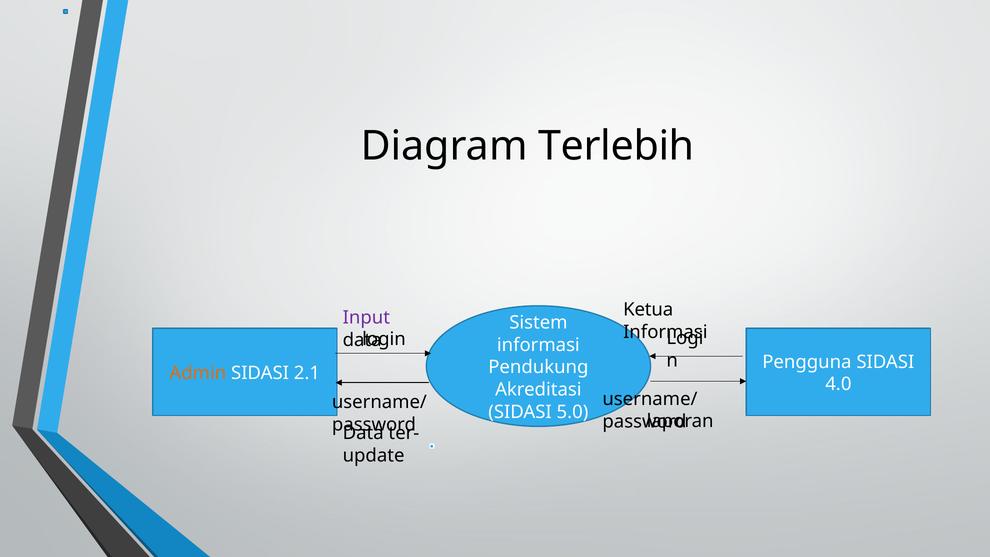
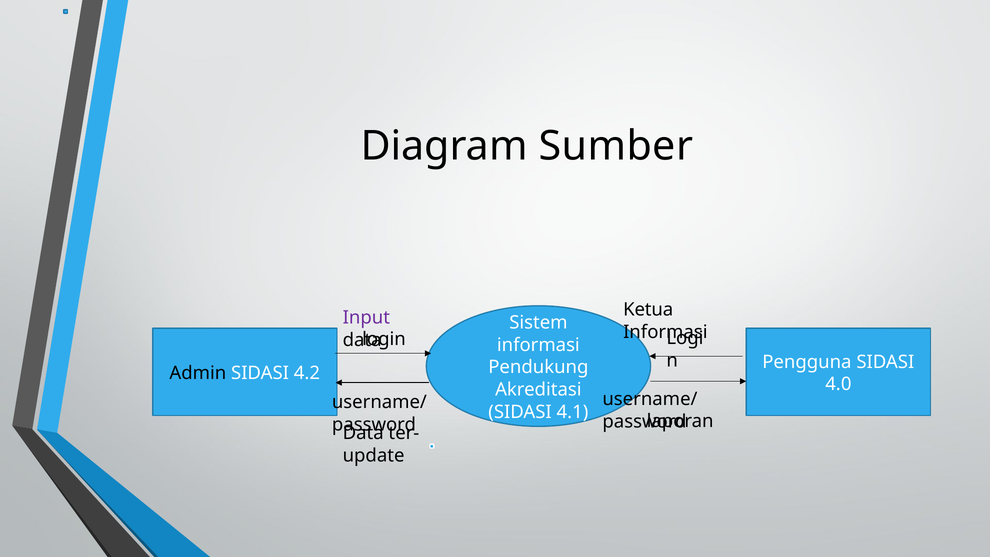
Terlebih: Terlebih -> Sumber (616, 146)
Admin colour: orange -> black (198, 373)
2.1: 2.1 -> 4.2 (307, 373)
5.0: 5.0 -> 4.1 (572, 412)
